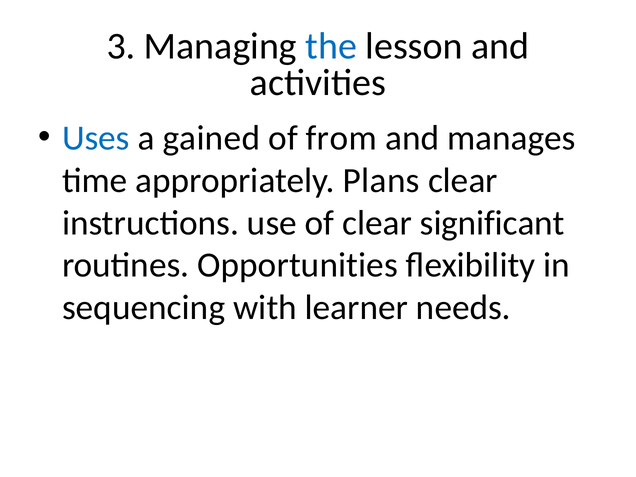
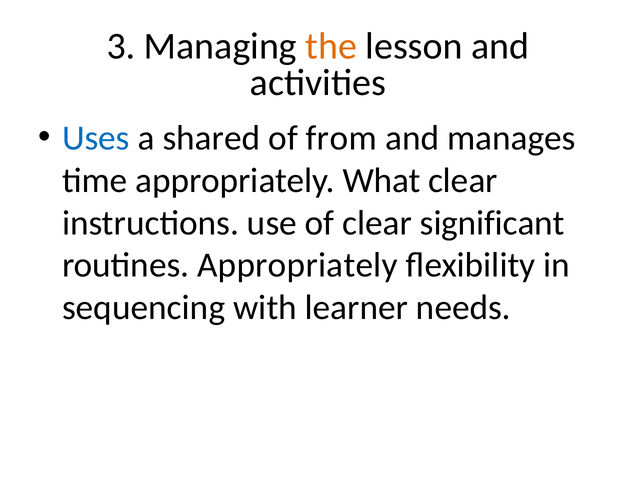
the colour: blue -> orange (331, 46)
gained: gained -> shared (211, 138)
Plans: Plans -> What (382, 180)
routines Opportunities: Opportunities -> Appropriately (297, 265)
